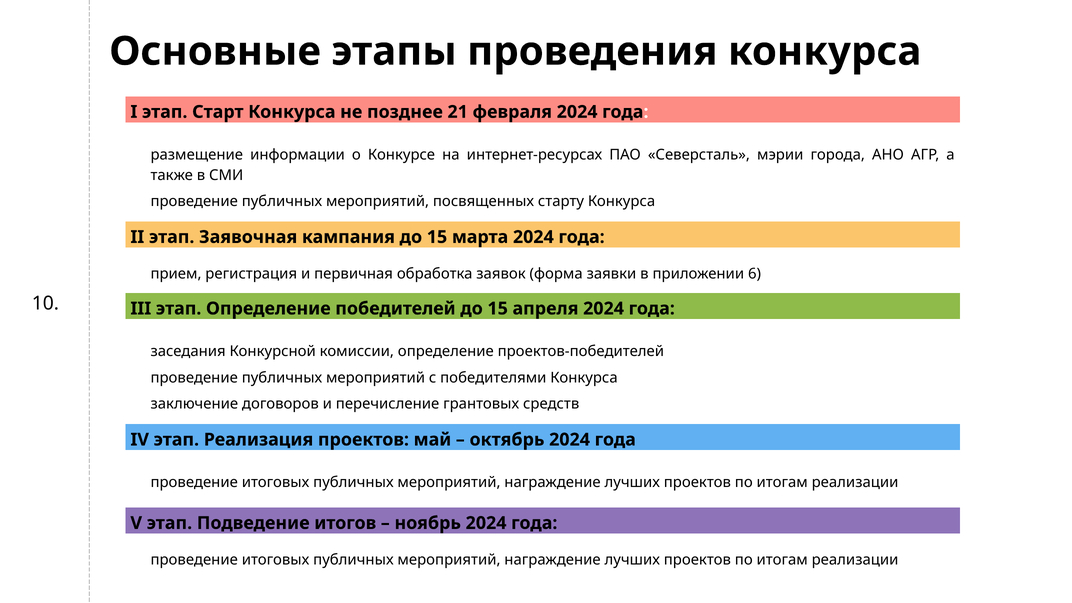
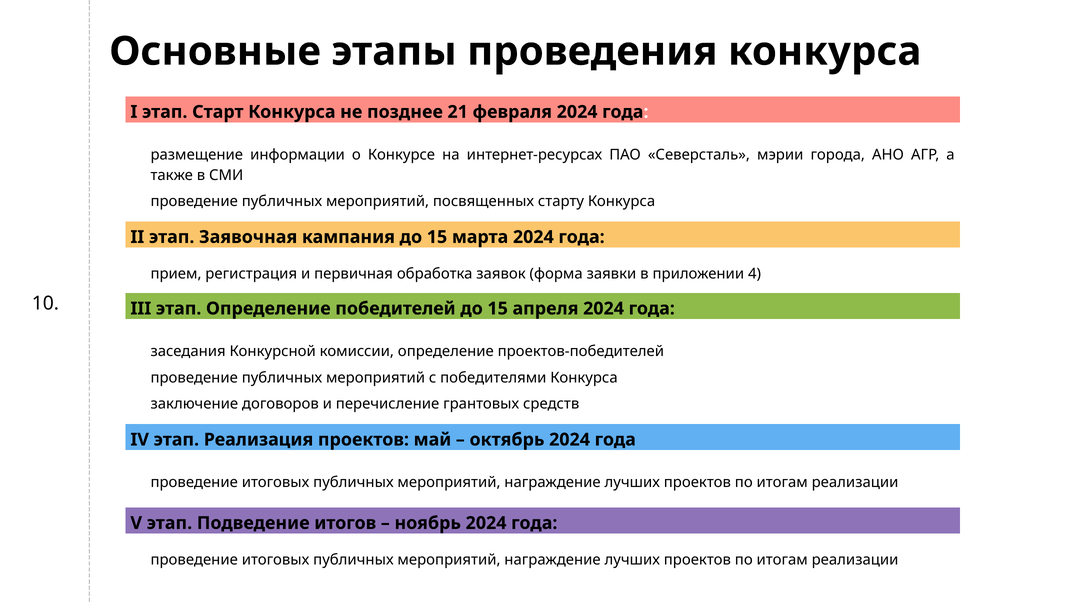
6: 6 -> 4 (755, 274)
